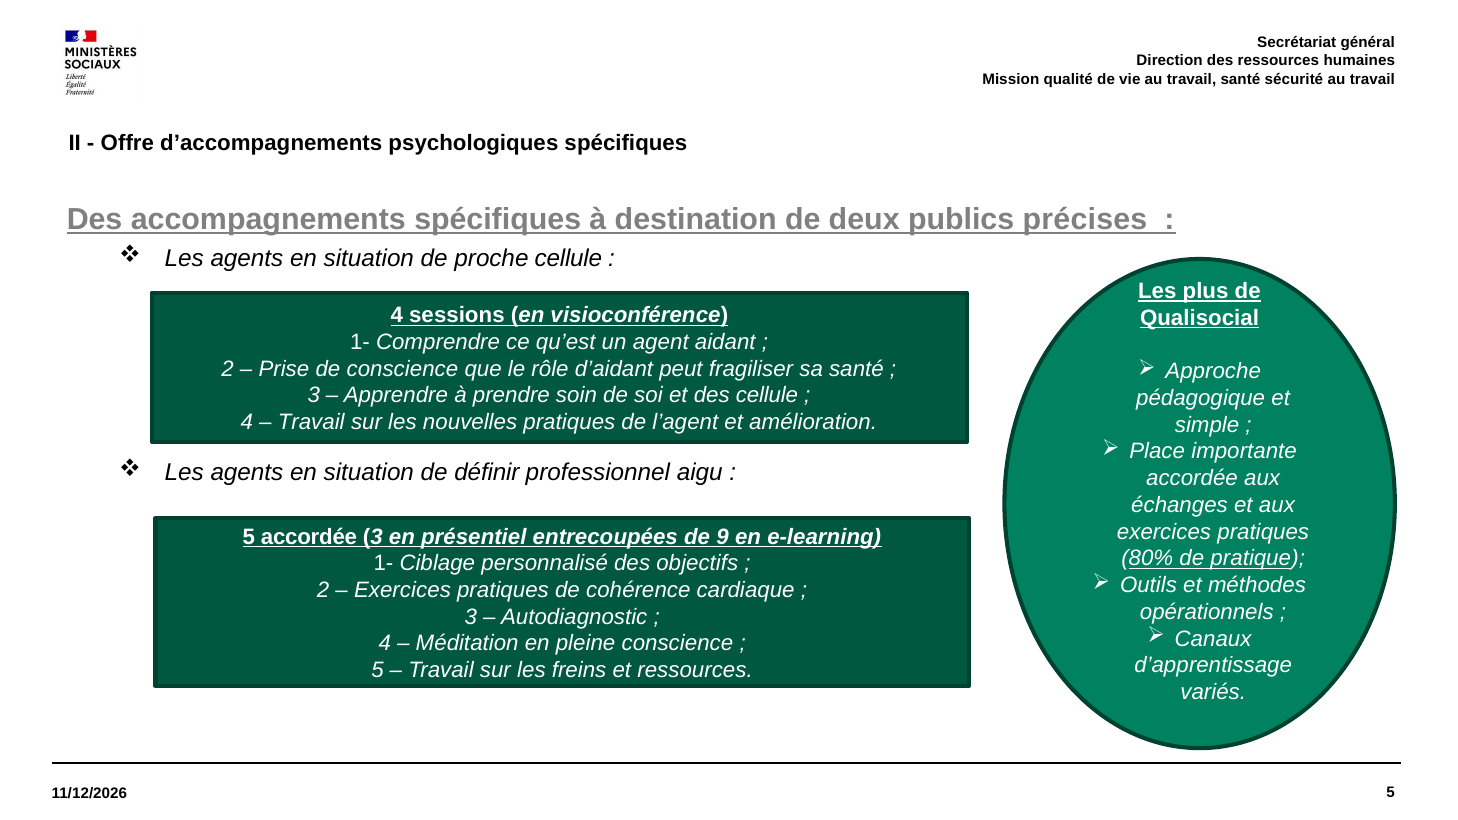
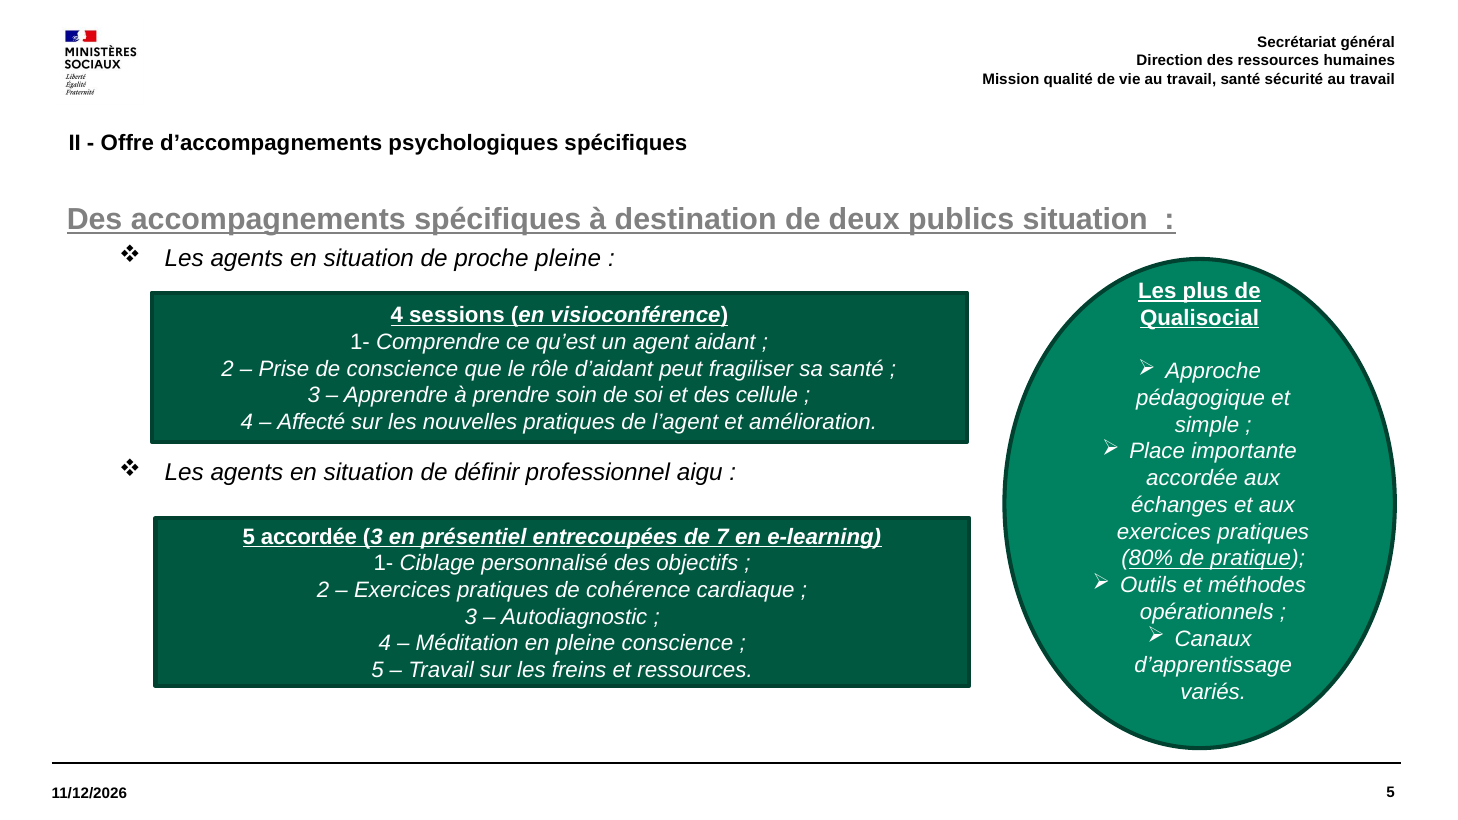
publics précises: précises -> situation (1085, 219)
proche cellule: cellule -> pleine (568, 258)
Travail: Travail -> Affecté (311, 422)
9: 9 -> 7 (723, 537)
